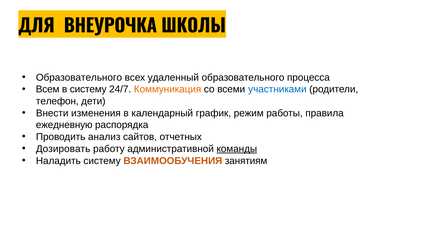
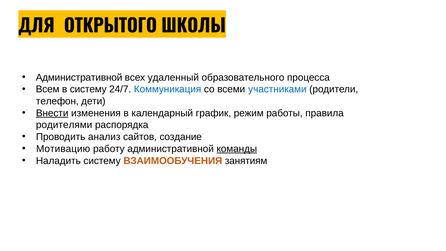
ВНЕУРОЧКА: ВНЕУРОЧКА -> ОТКРЫТОГО (110, 26)
Образовательного: Образовательного -> Административной (79, 77)
Коммуникация colour: orange -> blue (168, 89)
Внести underline: none -> present (52, 113)
ежедневную: ежедневную -> родителями (64, 125)
отчетных: отчетных -> создание (181, 137)
Дозировать: Дозировать -> Мотивацию (63, 149)
